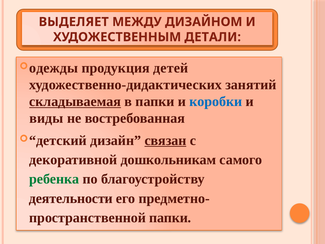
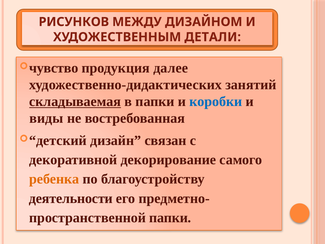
ВЫДЕЛЯЕТ: ВЫДЕЛЯЕТ -> РИСУНКОВ (74, 22)
одежды: одежды -> чувство (54, 68)
детей: детей -> далее (171, 68)
связан underline: present -> none (165, 140)
дошкольникам: дошкольникам -> декорирование (168, 160)
ребенка colour: green -> orange (54, 179)
